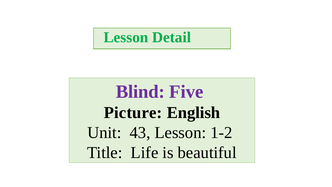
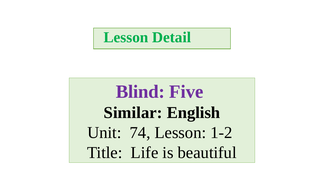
Picture: Picture -> Similar (133, 113)
43: 43 -> 74 (140, 132)
